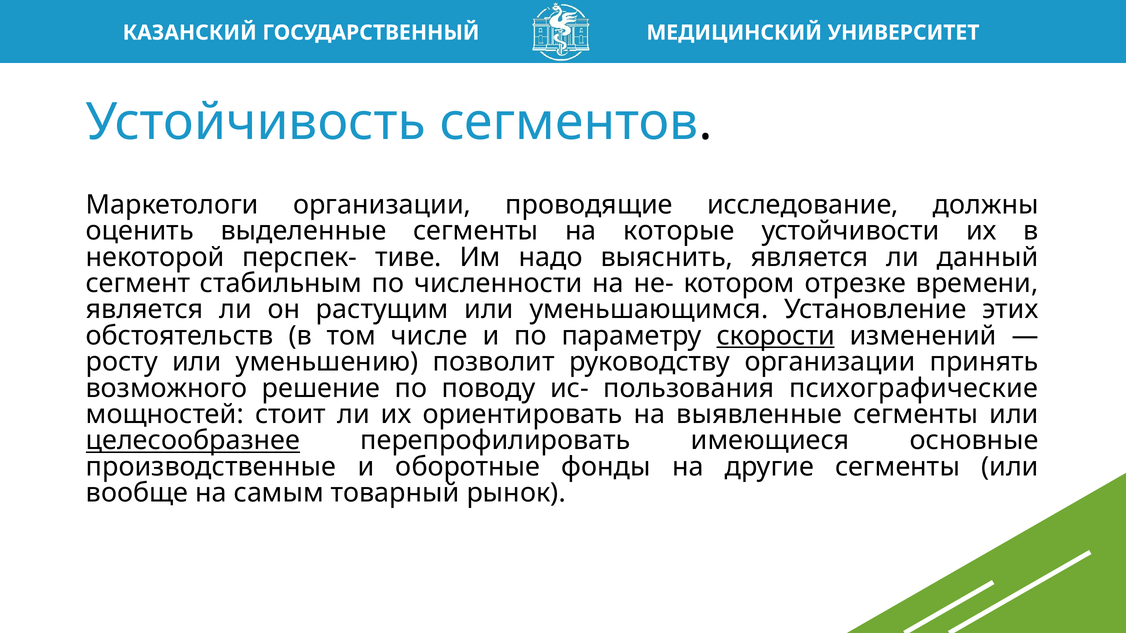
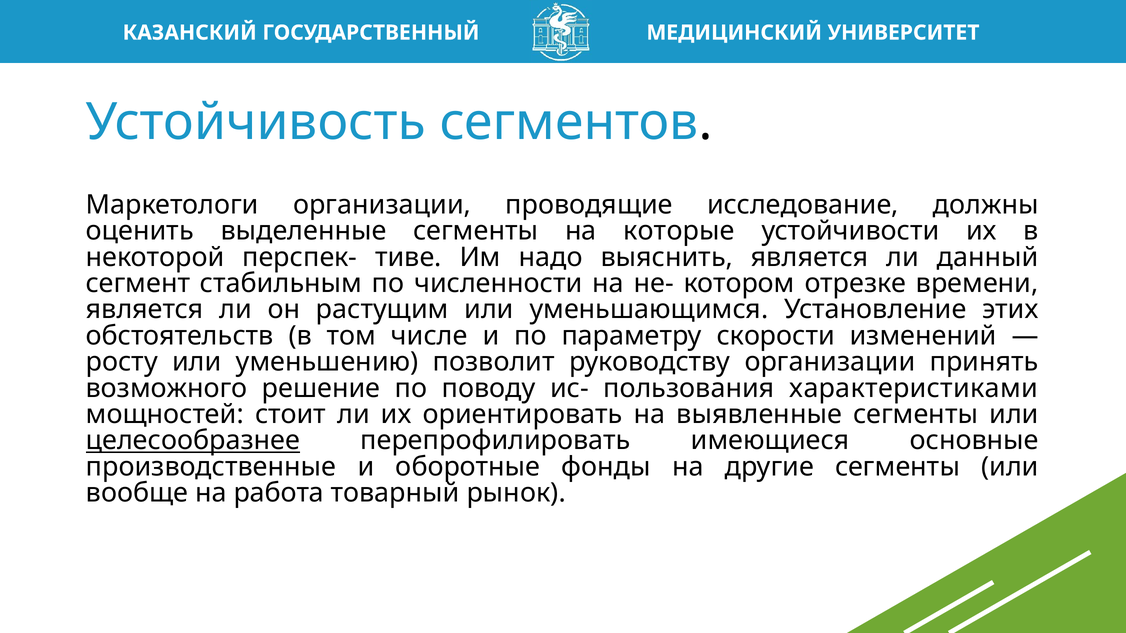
скорости underline: present -> none (776, 336)
психографические: психографические -> характеристиками (914, 388)
самым: самым -> работа (279, 493)
